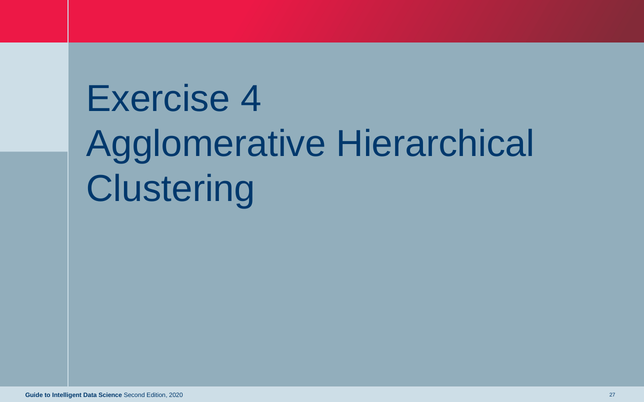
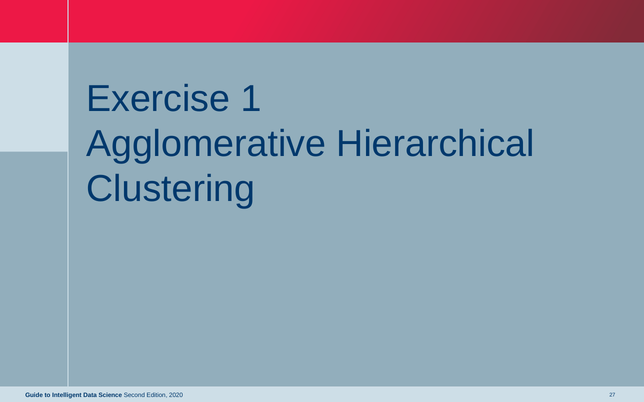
4: 4 -> 1 (251, 99)
